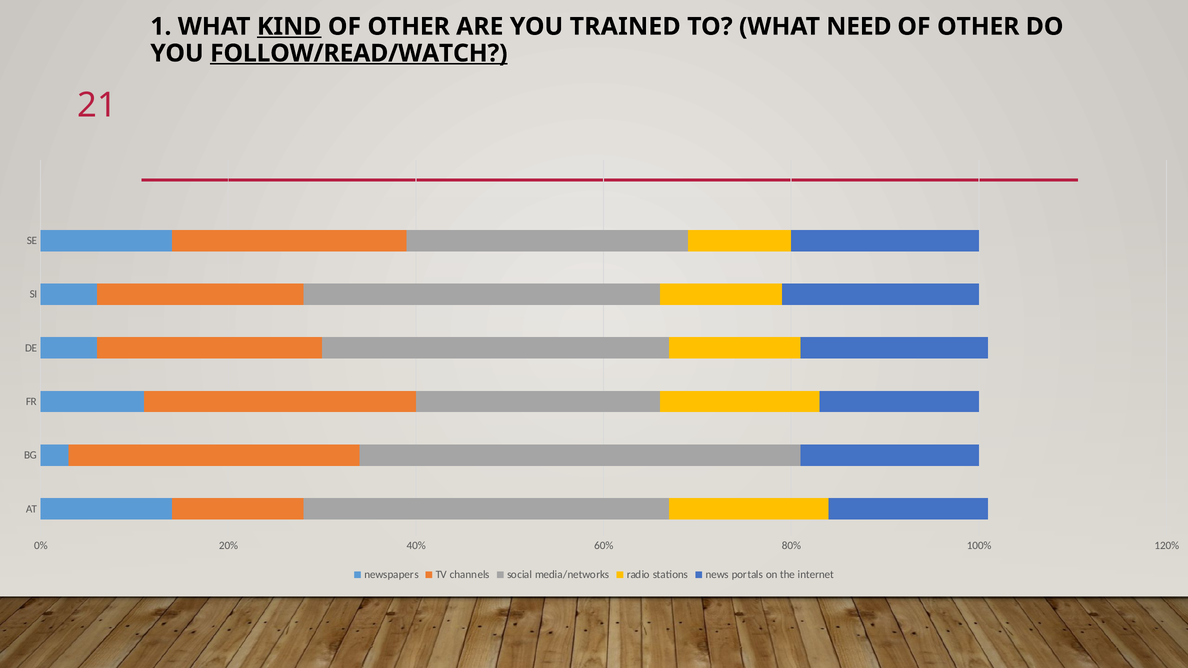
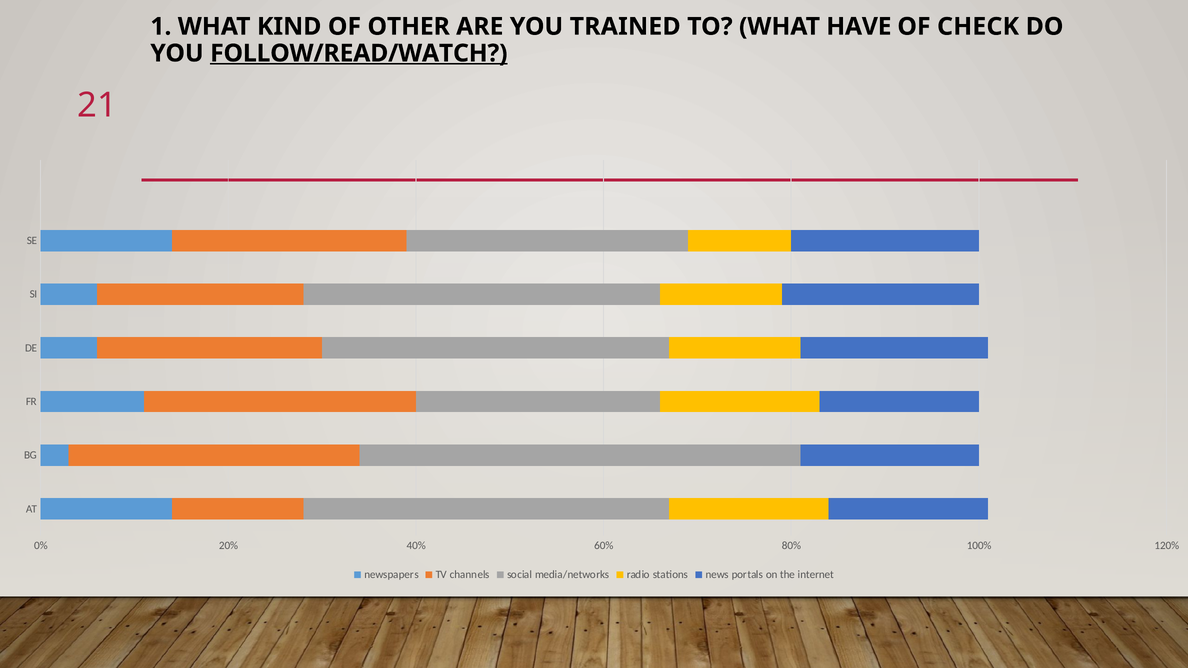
KIND underline: present -> none (289, 27)
NEED: NEED -> HAVE (859, 27)
OTHER: OTHER -> CHECK (978, 27)
